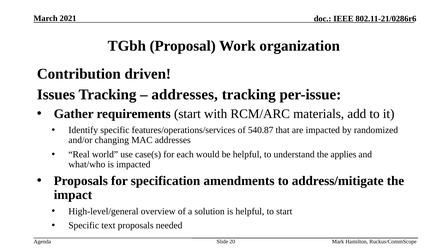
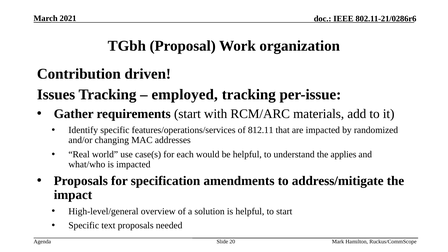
addresses: addresses -> employed (185, 94)
540.87: 540.87 -> 812.11 (261, 130)
